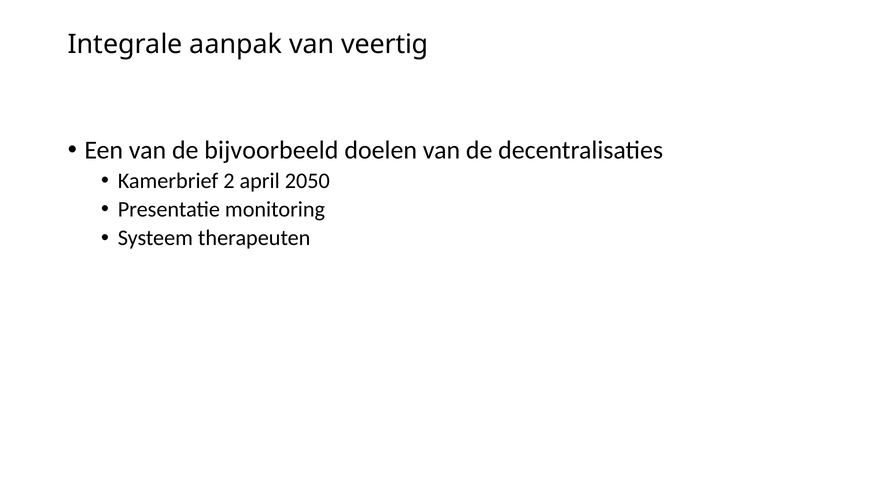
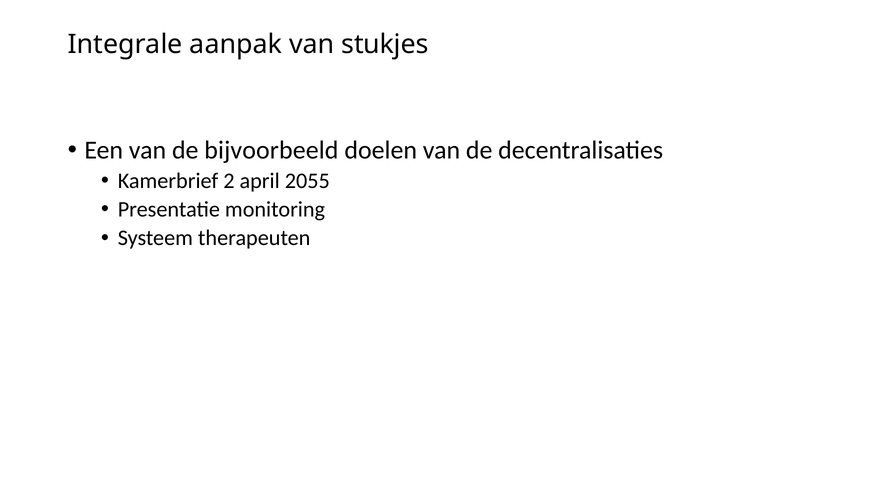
veertig: veertig -> stukjes (385, 44)
2050: 2050 -> 2055 (307, 181)
